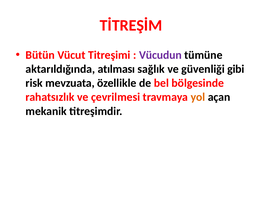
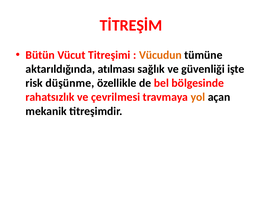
Vücudun colour: purple -> orange (160, 55)
gibi: gibi -> işte (236, 69)
mevzuata: mevzuata -> düşünme (70, 83)
